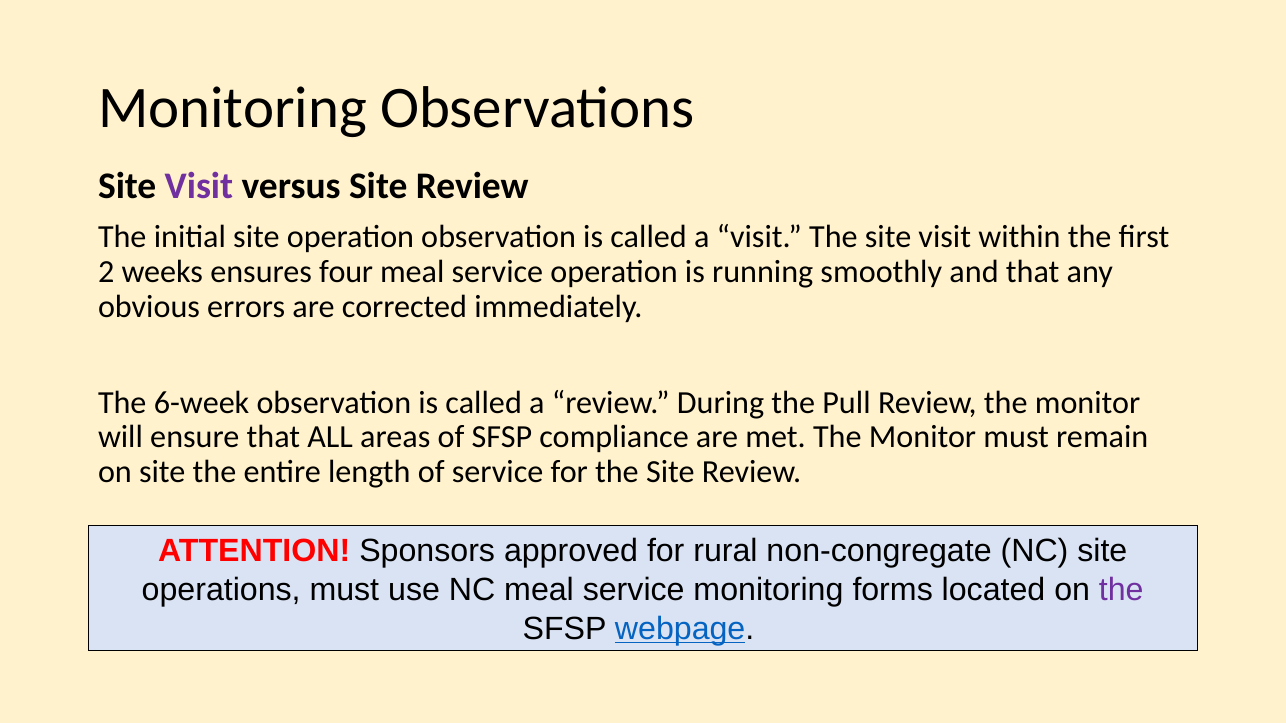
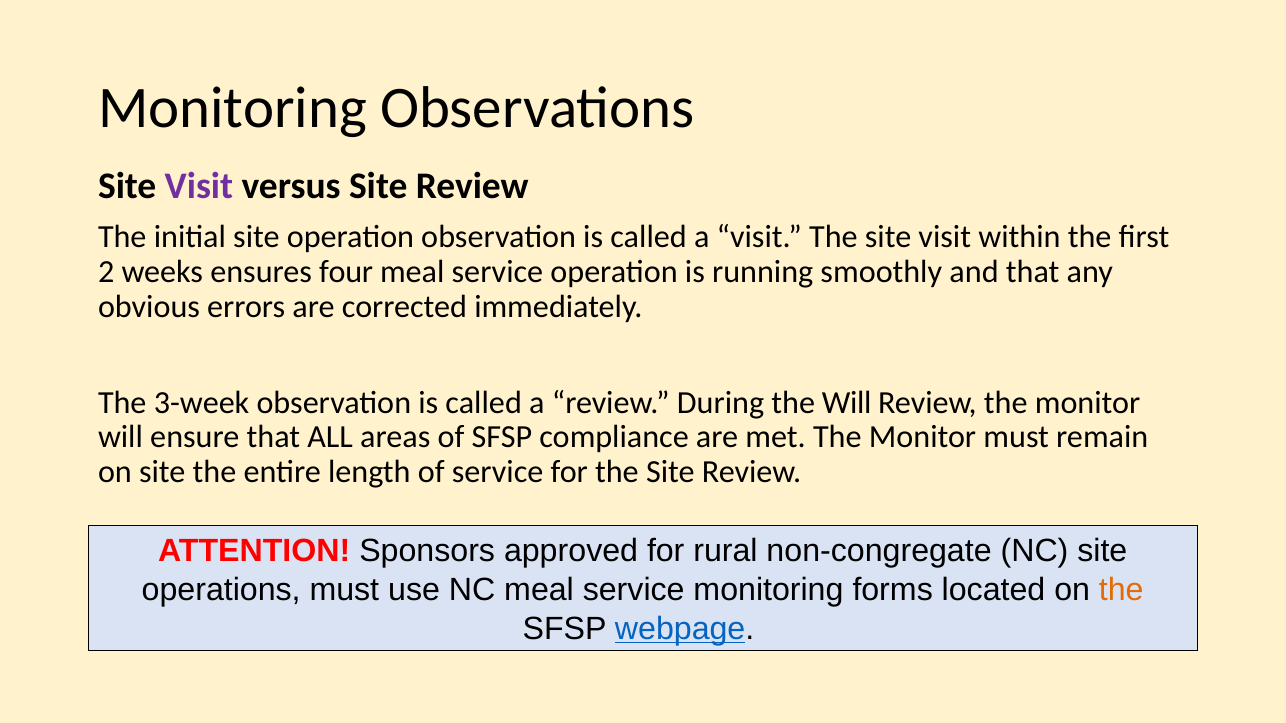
6-week: 6-week -> 3-week (202, 403)
the Pull: Pull -> Will (847, 403)
the colour: purple -> orange (1121, 590)
